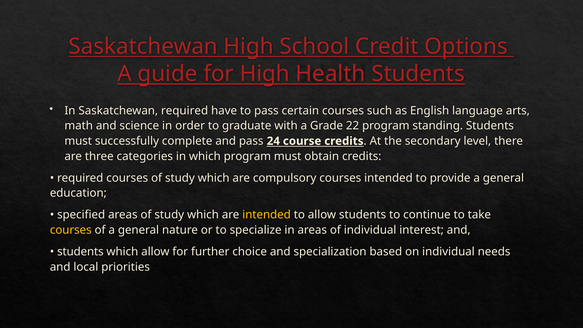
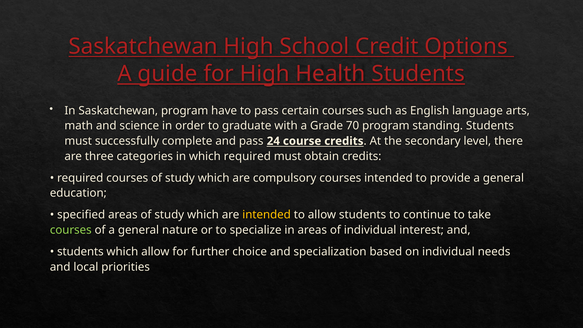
Saskatchewan required: required -> program (185, 111)
22: 22 -> 70 (353, 126)
which program: program -> required (247, 156)
courses colour: yellow -> light green (71, 230)
